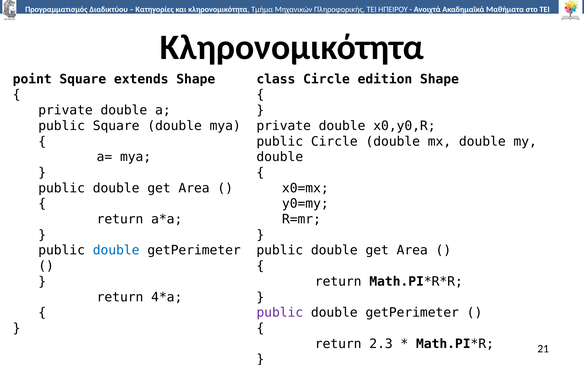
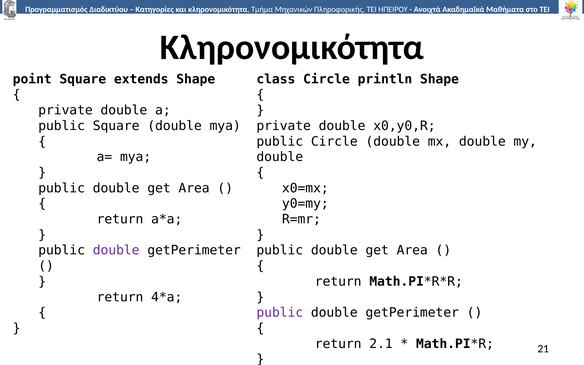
edition: edition -> println (385, 79)
double colour: blue -> purple (116, 250)
2.3: 2.3 -> 2.1 (381, 344)
